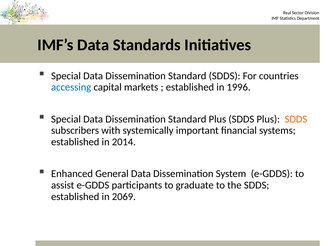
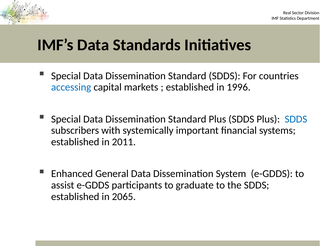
SDDS colour: orange -> blue (296, 119)
2014: 2014 -> 2011 (124, 142)
2069: 2069 -> 2065 (124, 197)
